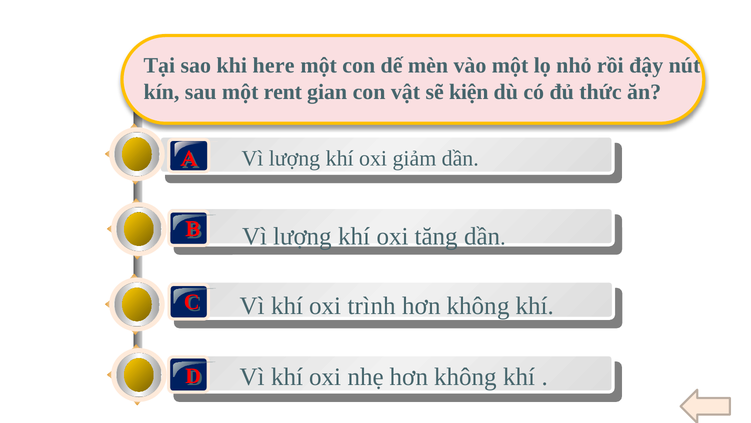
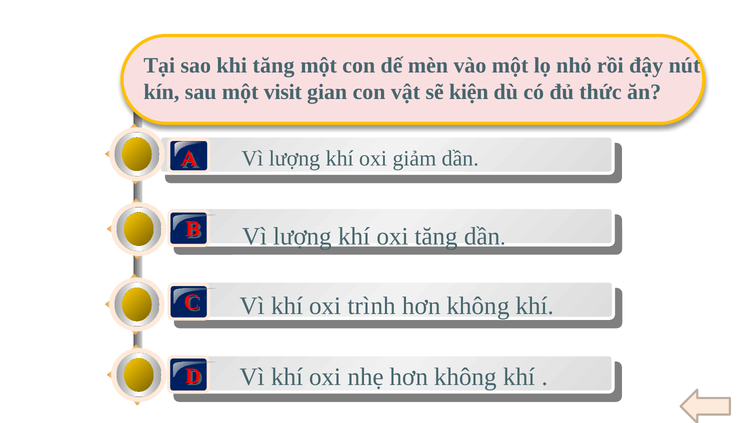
khi here: here -> tăng (274, 66)
rent: rent -> visit (283, 92)
